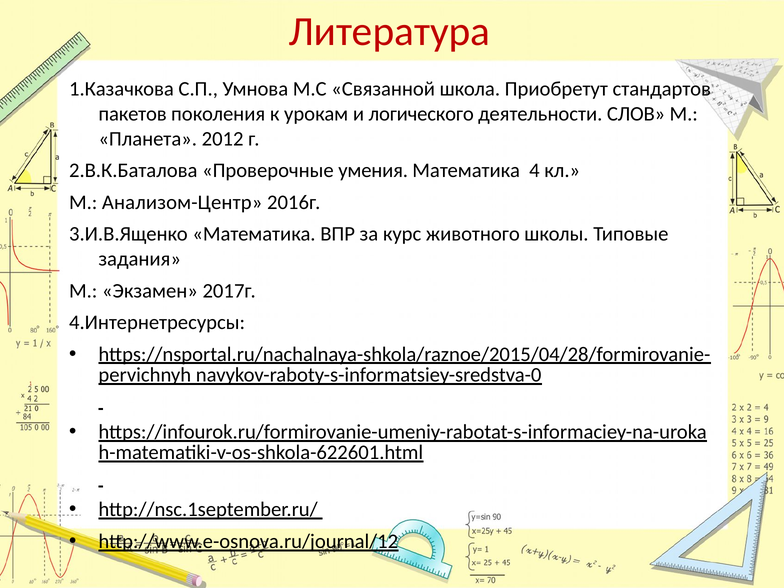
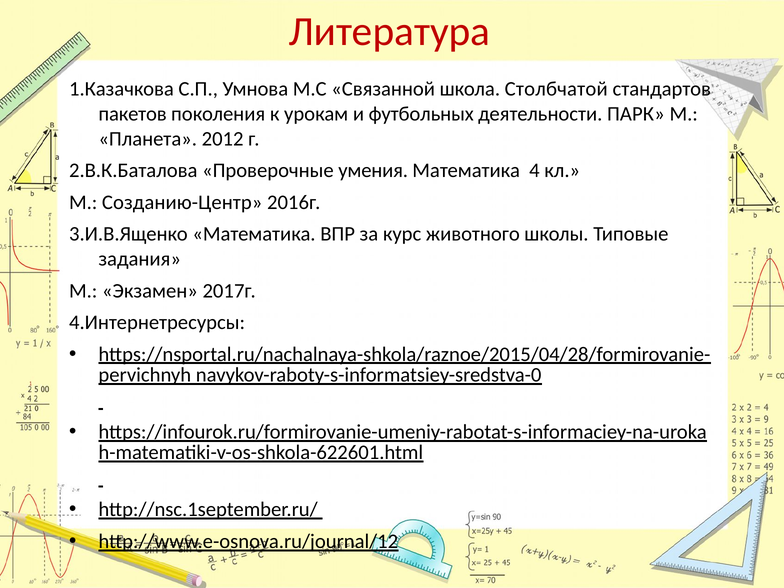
Приобретут: Приобретут -> Столбчатой (556, 89)
логического: логического -> футбольных (421, 114)
СЛОВ: СЛОВ -> ПАРК (636, 114)
Анализом-Центр: Анализом-Центр -> Созданию-Центр (182, 202)
